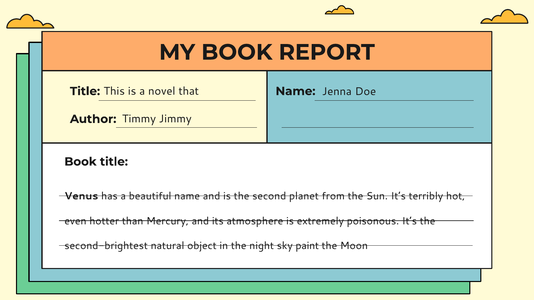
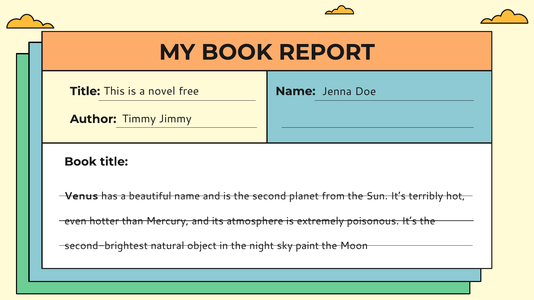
that: that -> free (189, 91)
